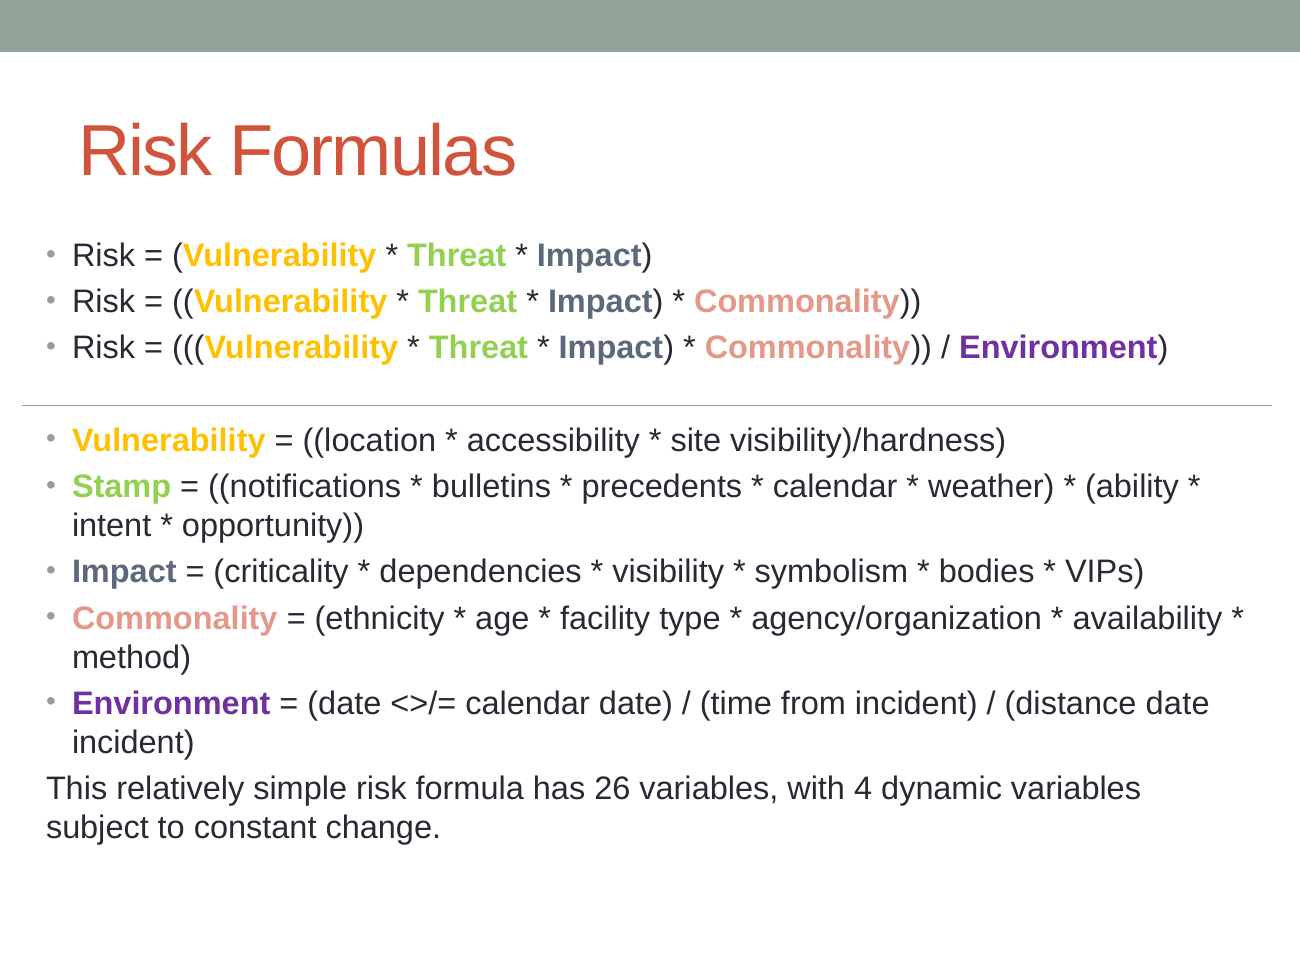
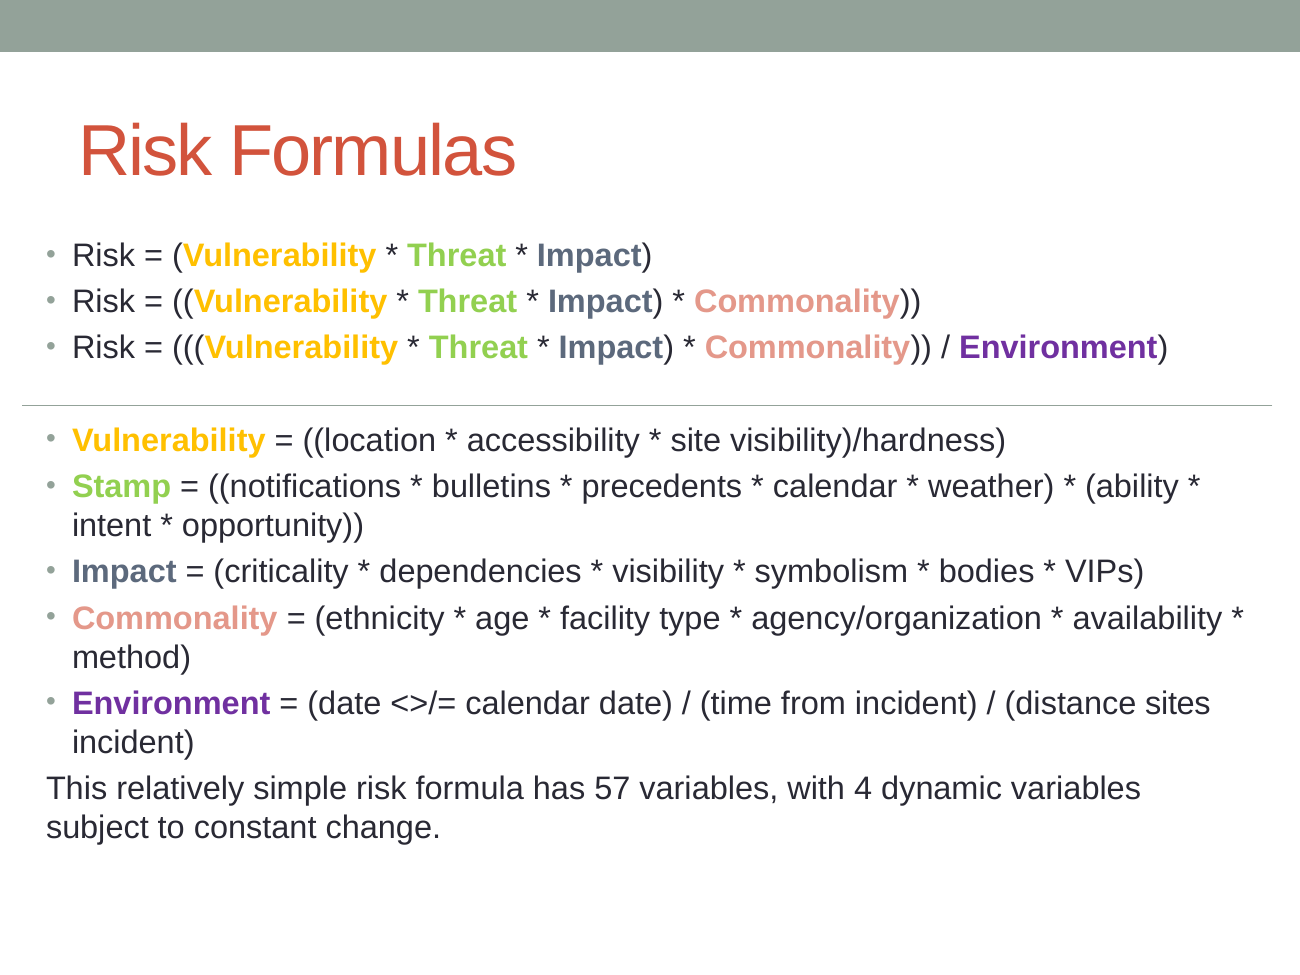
distance date: date -> sites (1178, 704)
26: 26 -> 57 (612, 789)
